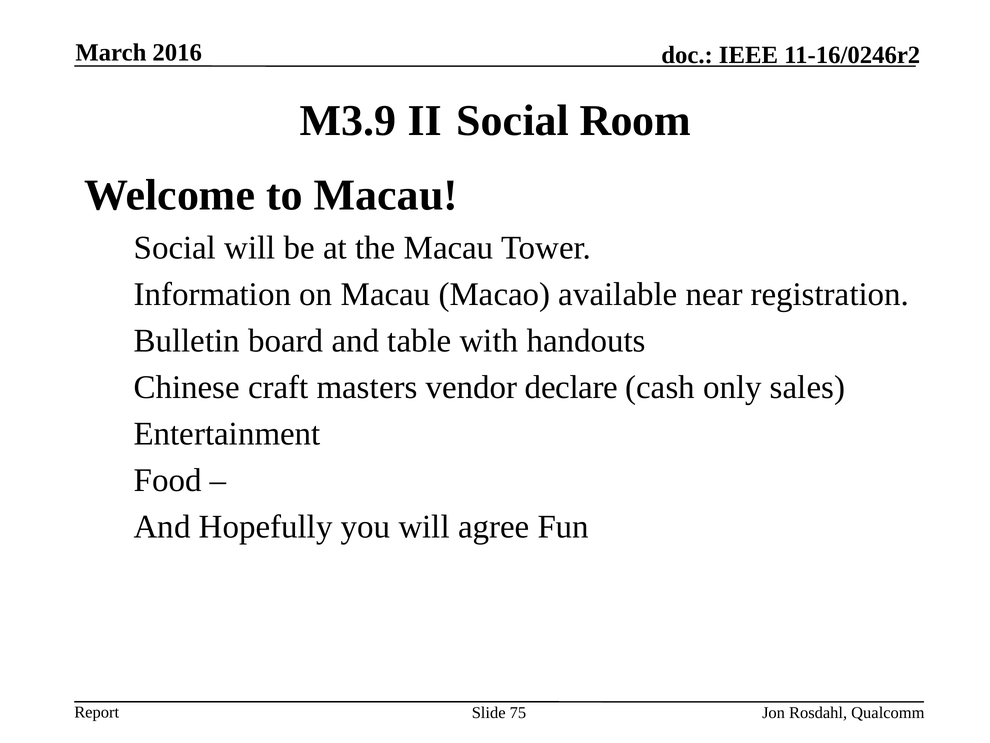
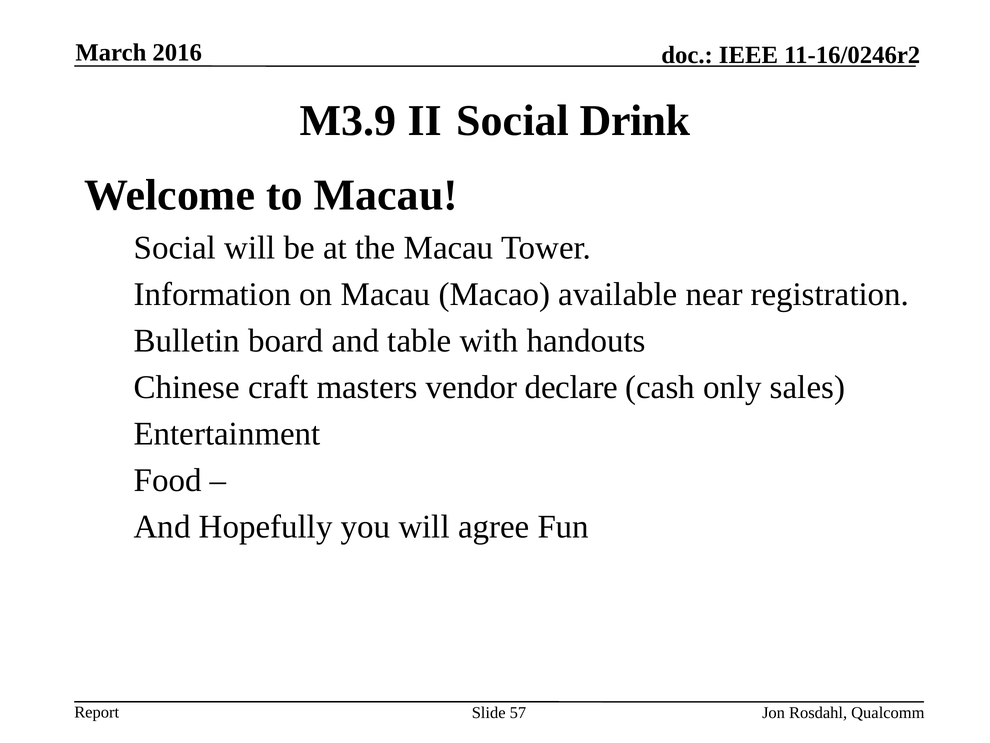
Room: Room -> Drink (635, 121)
75: 75 -> 57 (518, 712)
